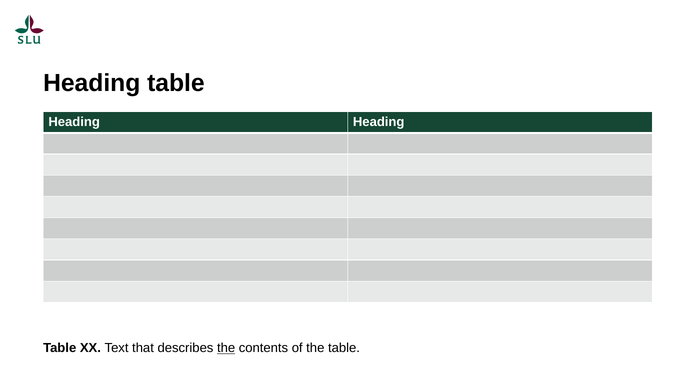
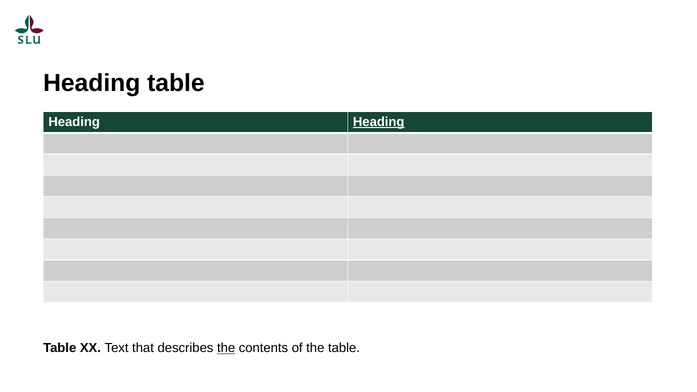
Heading underline: none -> present (379, 122)
